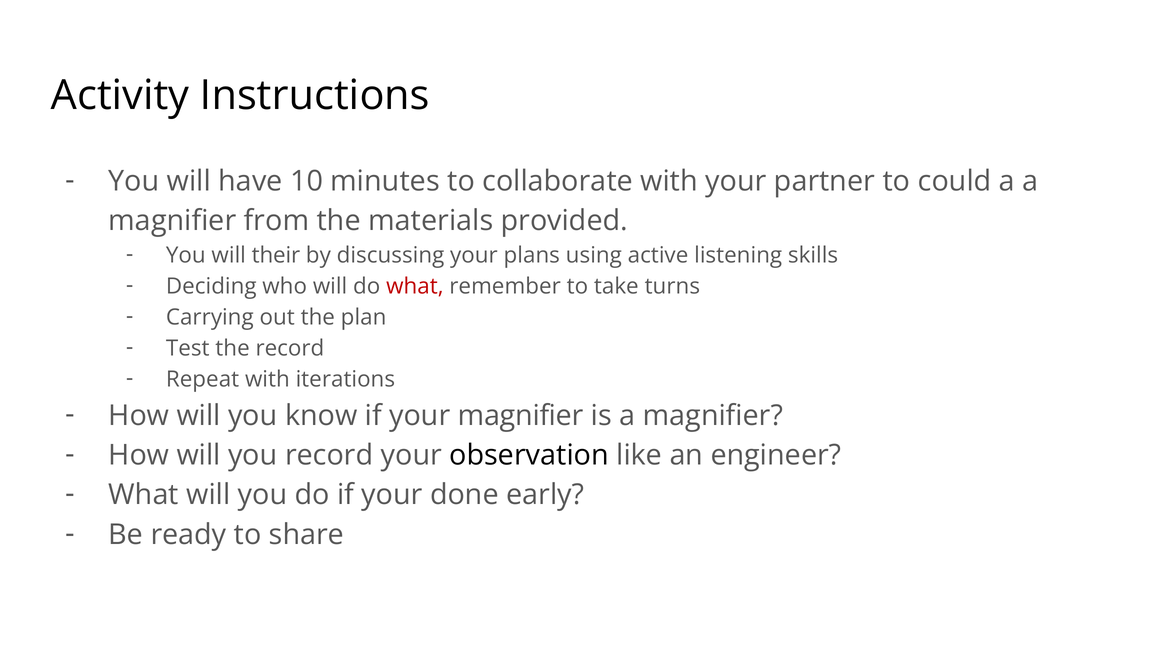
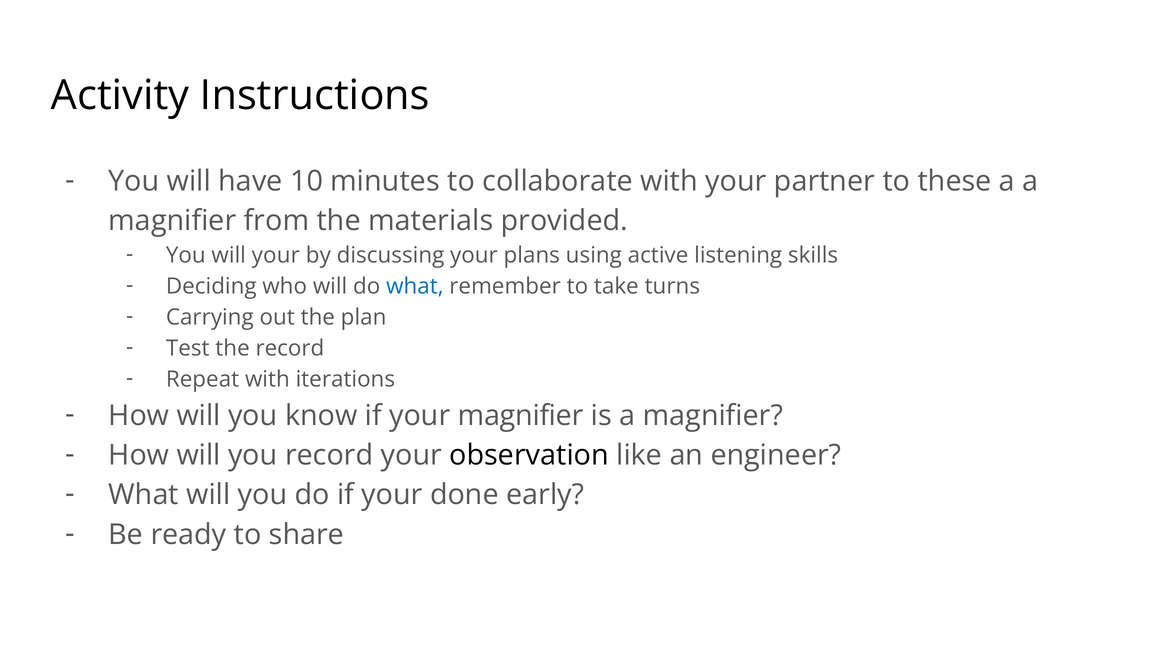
could: could -> these (955, 181)
will their: their -> your (276, 255)
what colour: red -> blue (415, 286)
